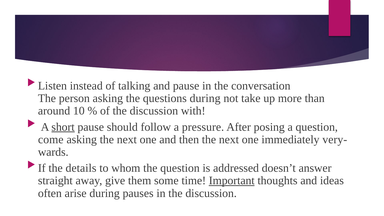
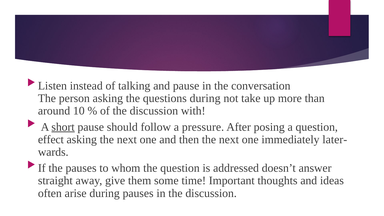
come: come -> effect (51, 139)
very-: very- -> later- (335, 139)
the details: details -> pauses (81, 168)
Important underline: present -> none (232, 181)
